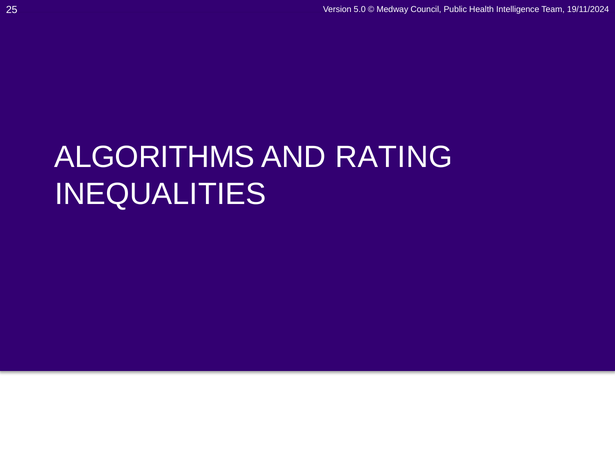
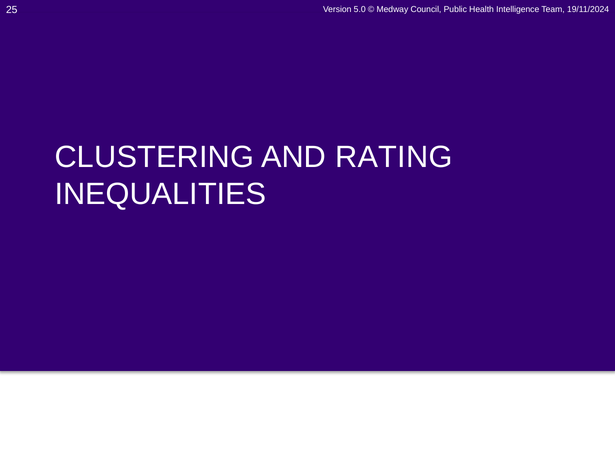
ALGORITHMS: ALGORITHMS -> CLUSTERING (154, 157)
